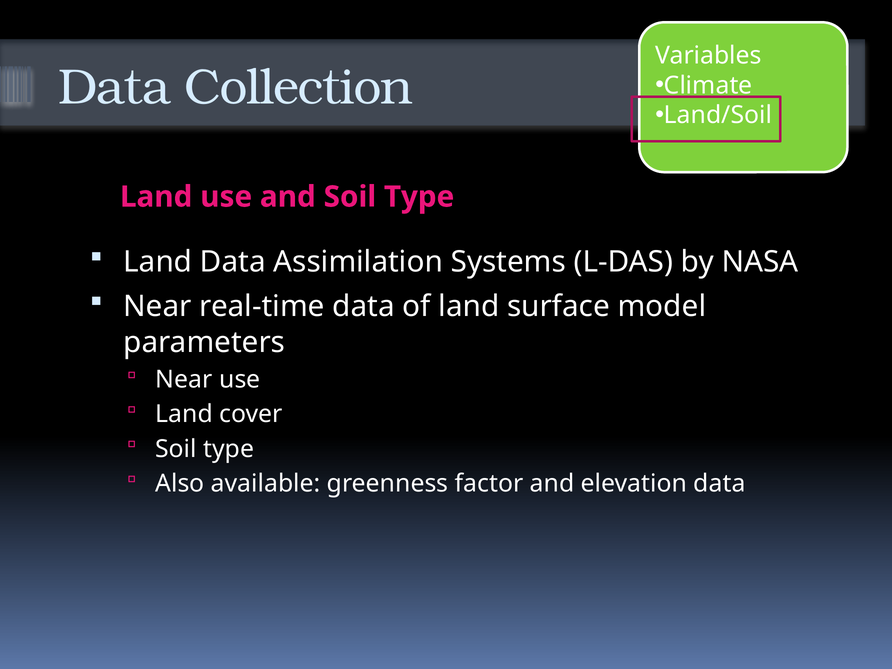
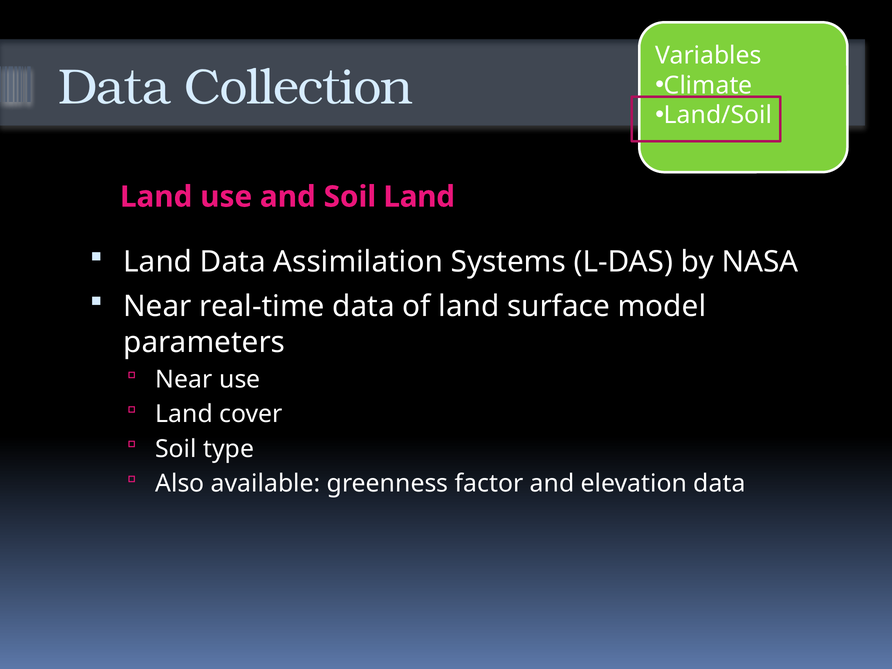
and Soil Type: Type -> Land (419, 197)
